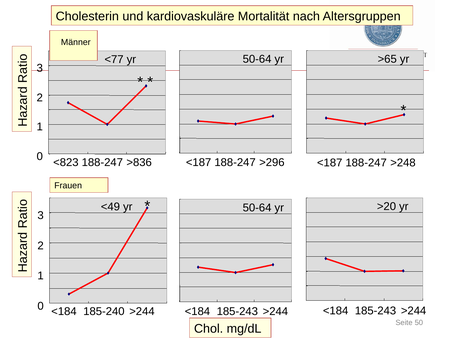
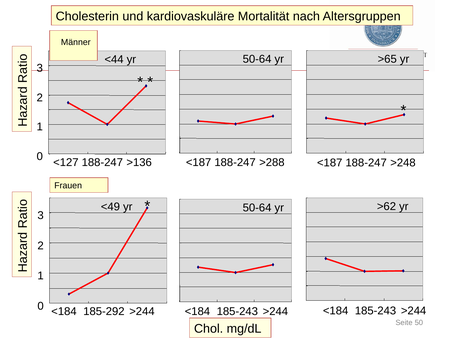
<77: <77 -> <44 (114, 59)
<823: <823 -> <127 (66, 162)
>836: >836 -> >136 (139, 162)
>296: >296 -> >288 (272, 162)
>20: >20 -> >62 (386, 206)
185-240: 185-240 -> 185-292 (104, 311)
